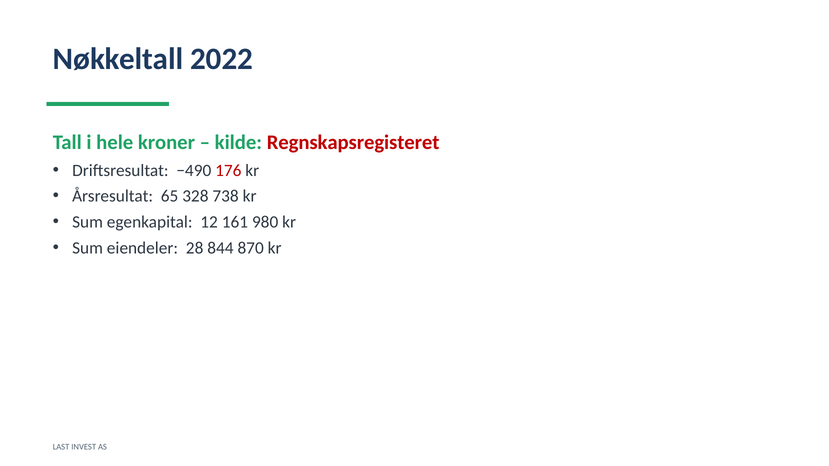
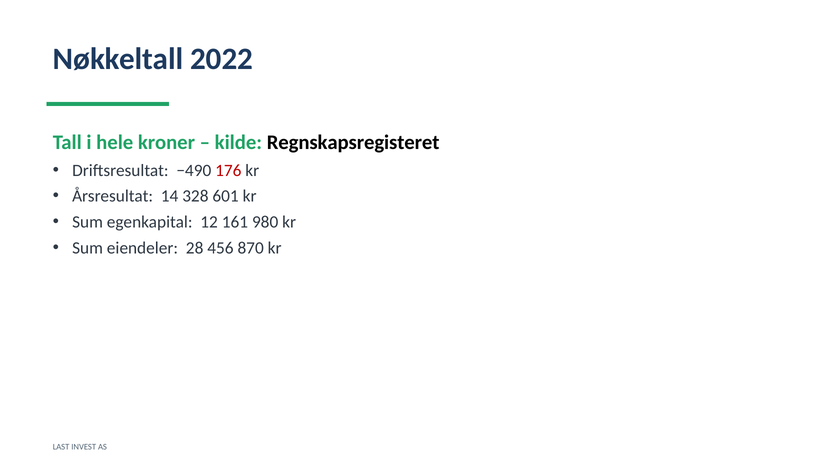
Regnskapsregisteret colour: red -> black (353, 143)
65: 65 -> 14 (170, 196)
738: 738 -> 601 (226, 196)
844: 844 -> 456 (220, 248)
